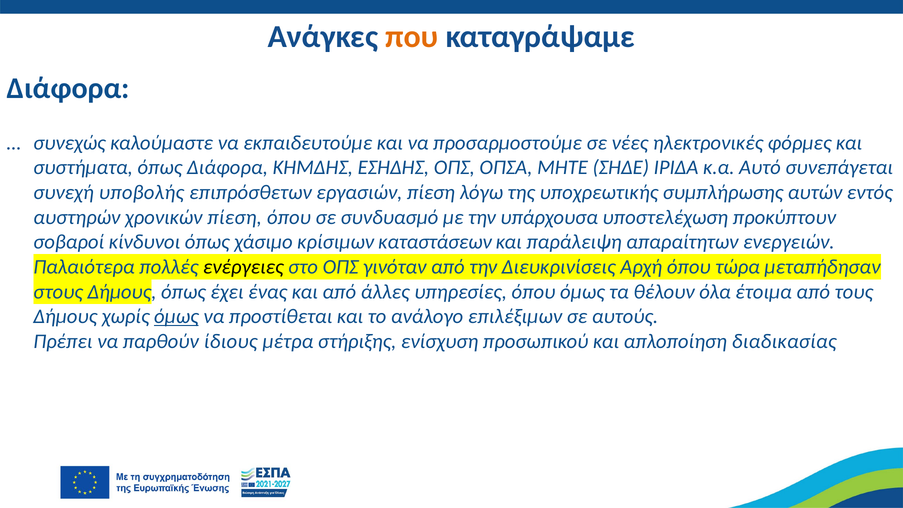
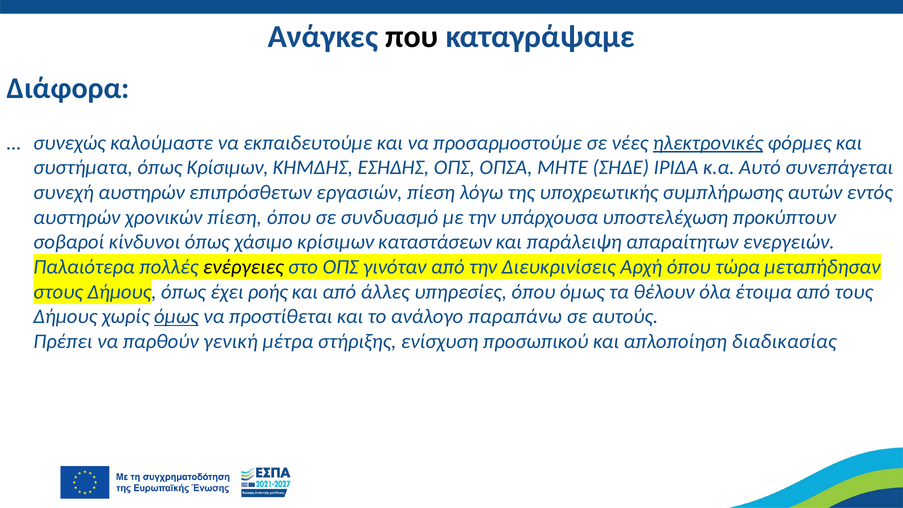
που colour: orange -> black (412, 37)
ηλεκτρονικές underline: none -> present (708, 143)
όπως Διάφορα: Διάφορα -> Κρίσιμων (228, 168)
συνεχή υποβολής: υποβολής -> αυστηρών (142, 192)
ένας: ένας -> ροής (268, 292)
επιλέξιμων: επιλέξιμων -> παραπάνω (515, 317)
ίδιους: ίδιους -> γενική (231, 341)
